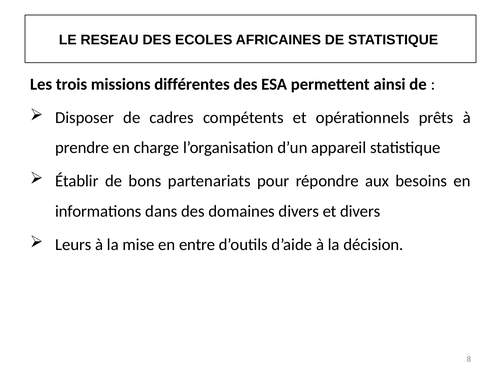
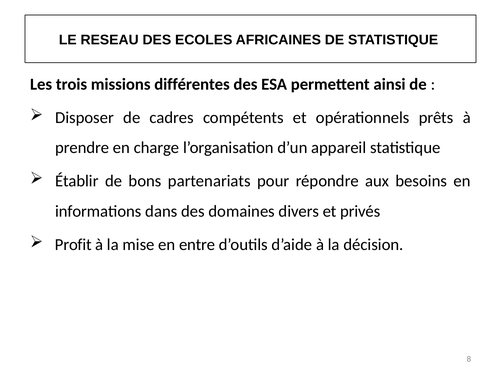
et divers: divers -> privés (360, 211)
Leurs: Leurs -> Profit (73, 244)
